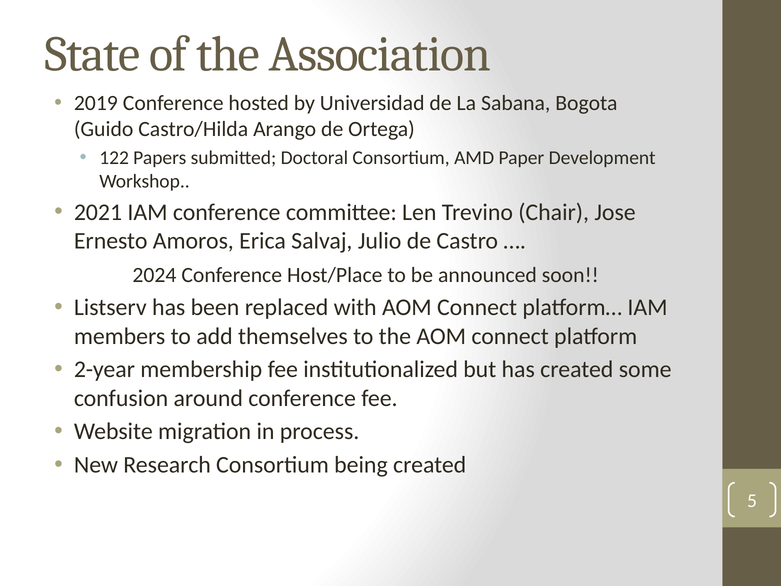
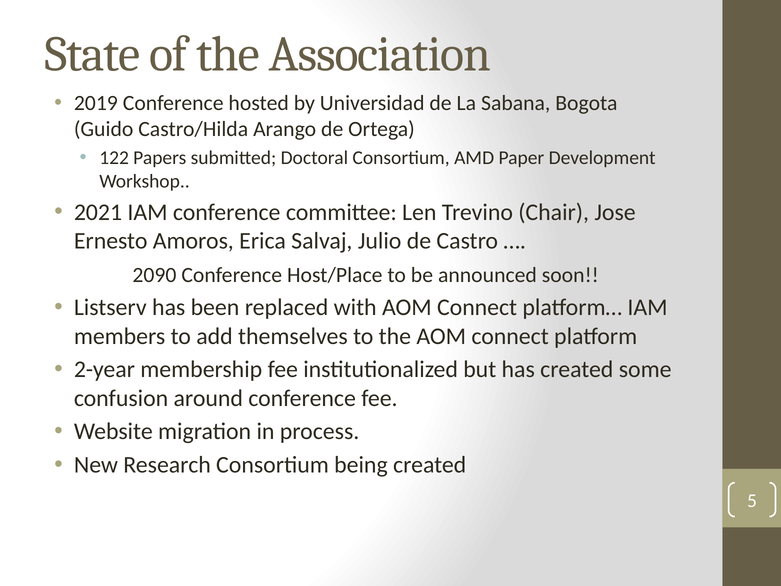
2024: 2024 -> 2090 (154, 275)
